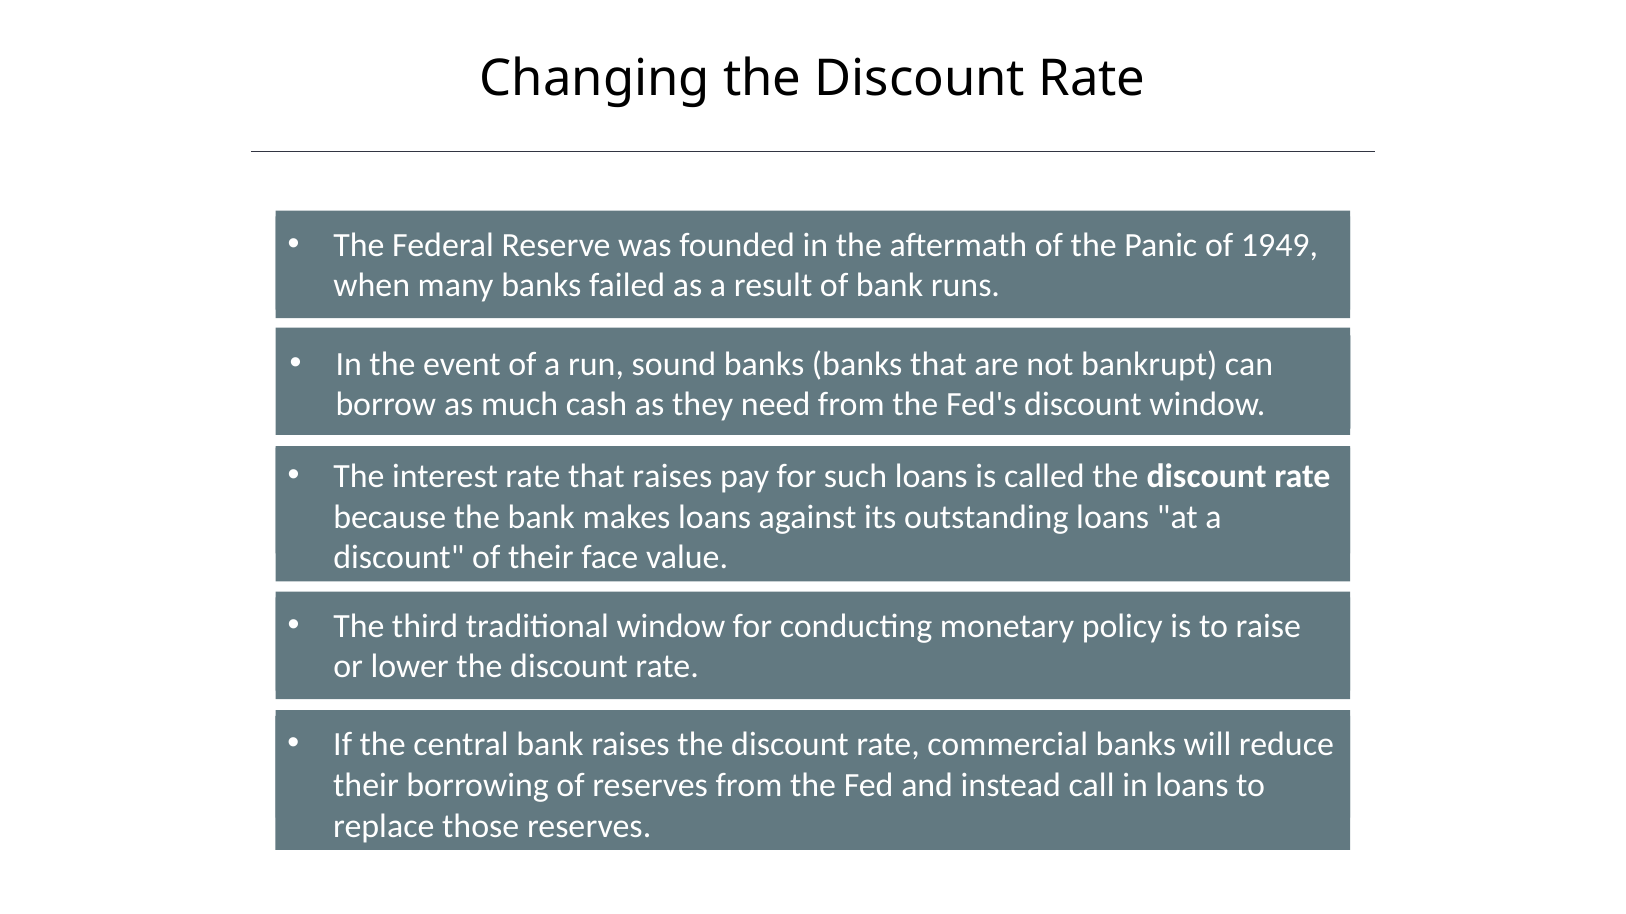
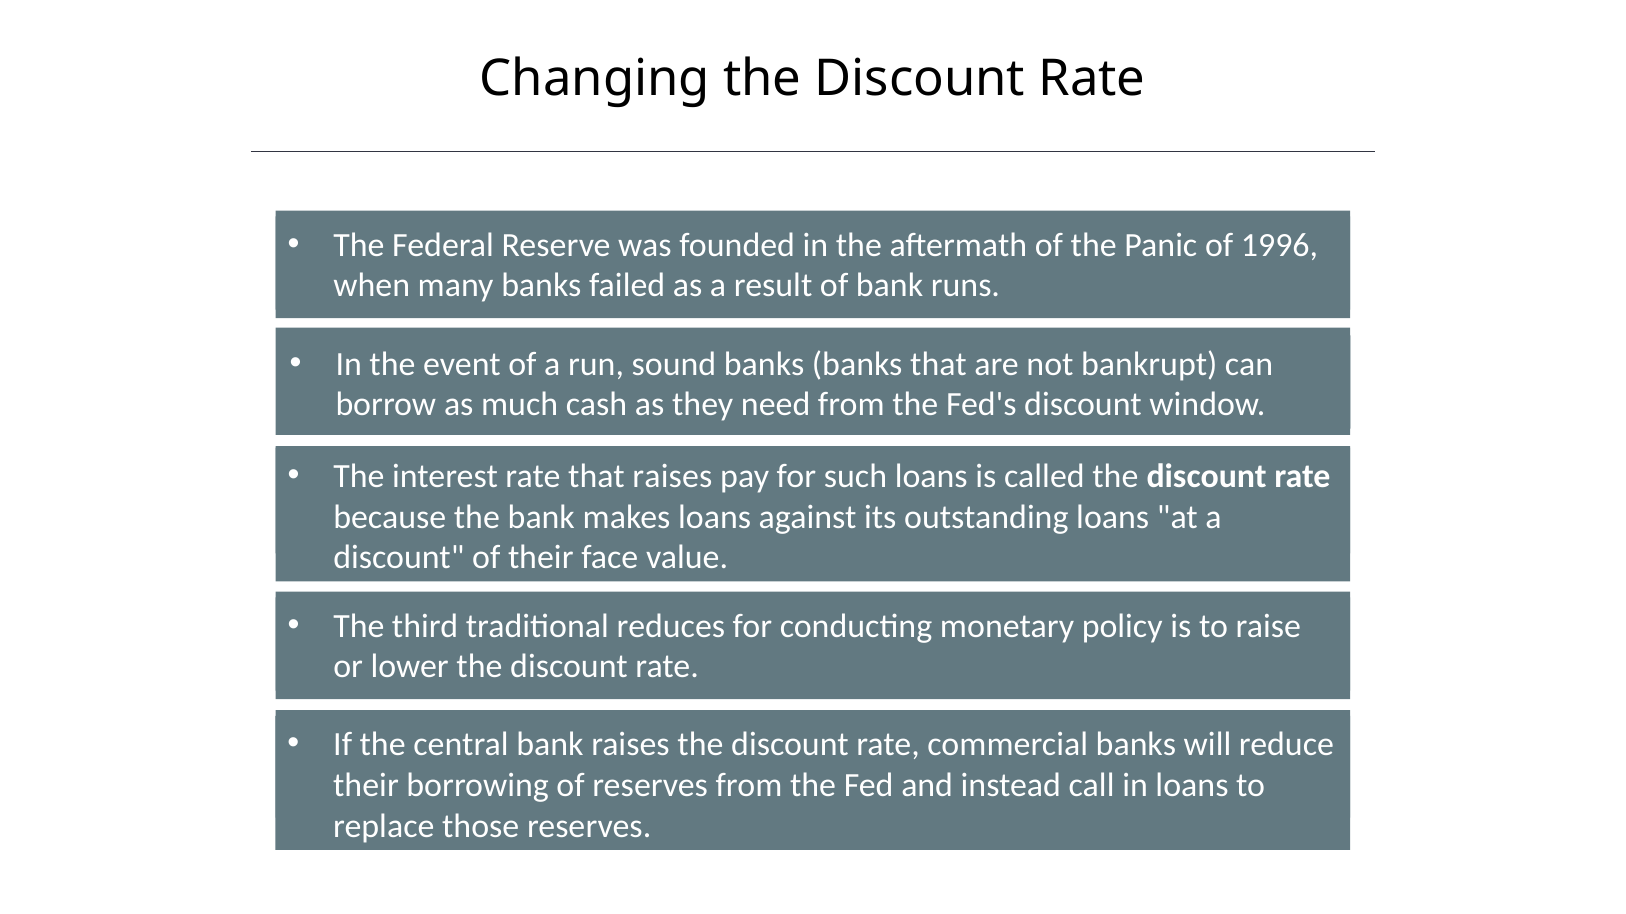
1949: 1949 -> 1996 (1280, 245)
traditional window: window -> reduces (671, 626)
